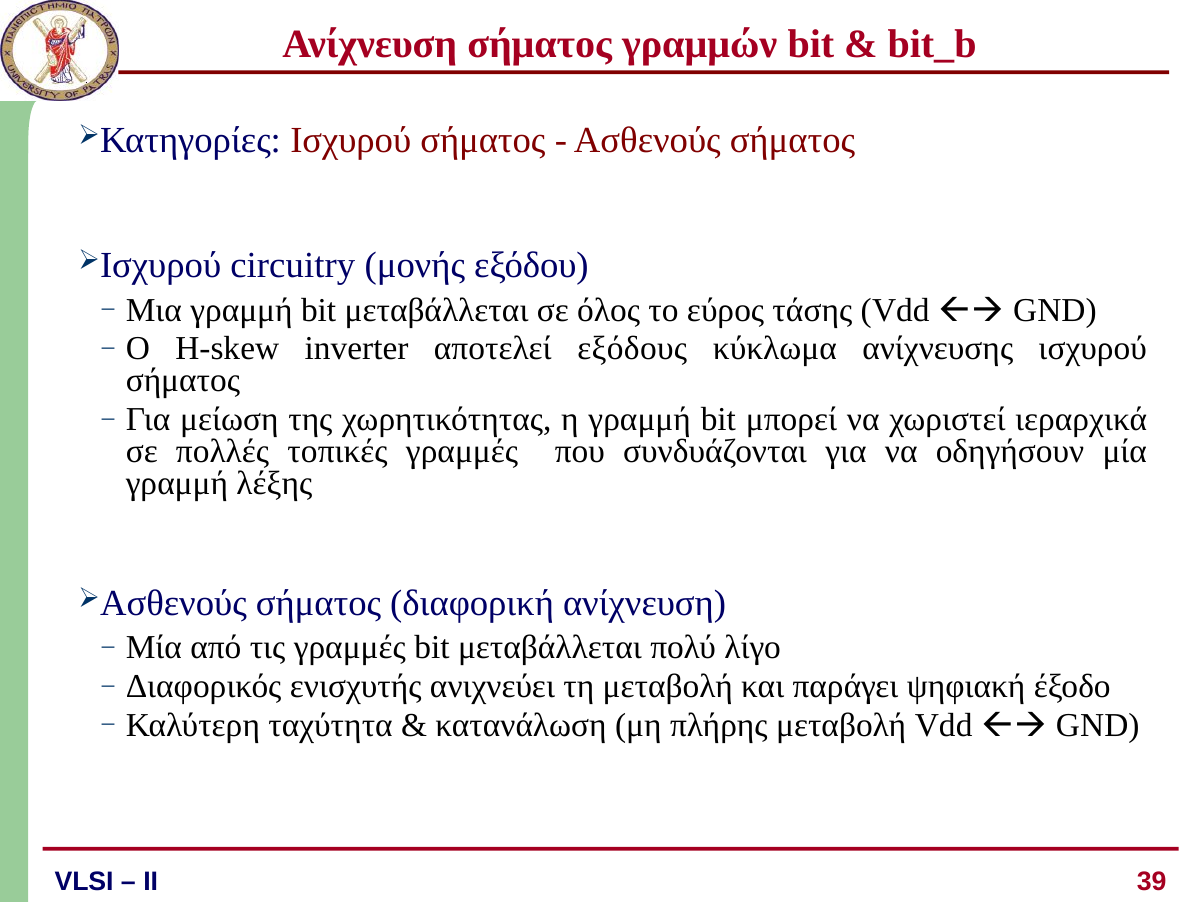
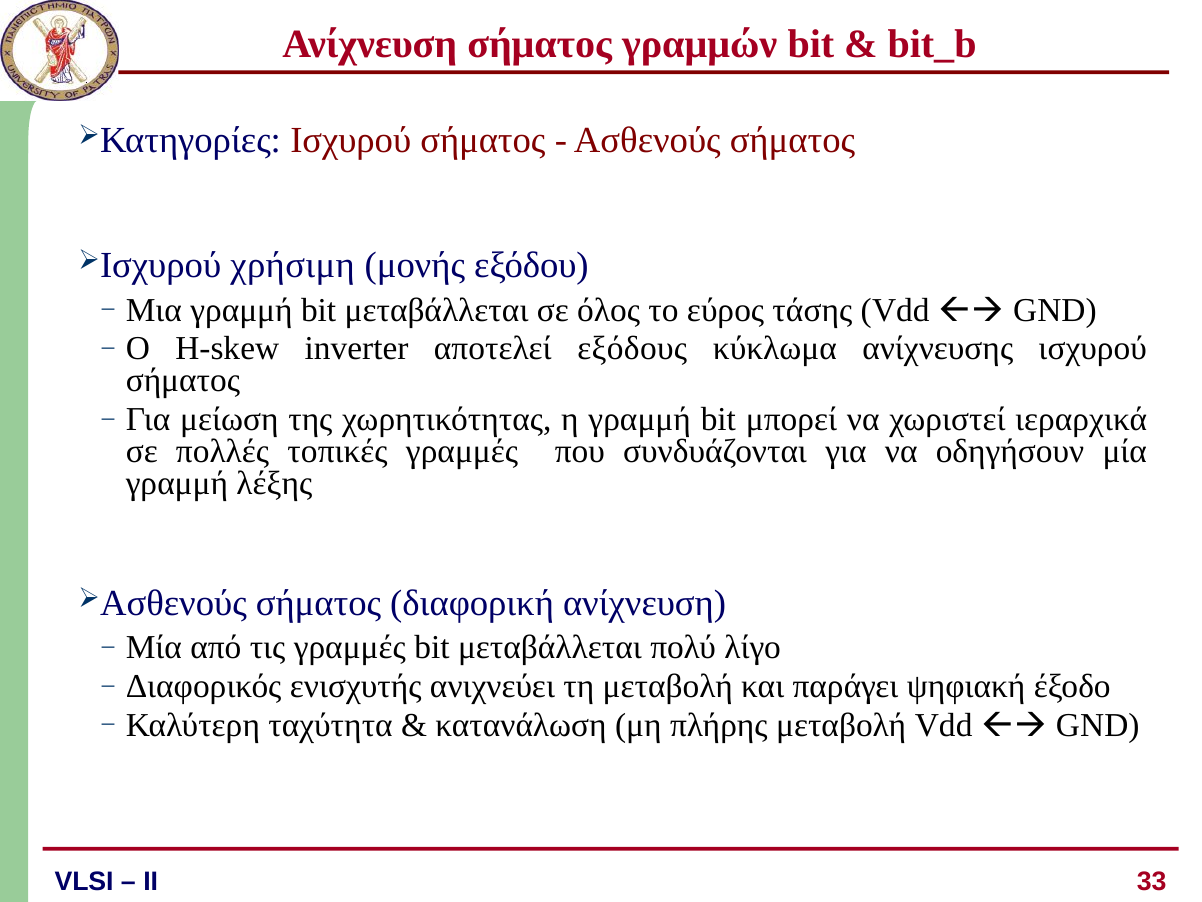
circuitry: circuitry -> χρήσιμη (293, 265)
39: 39 -> 33 (1152, 881)
